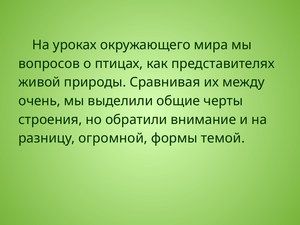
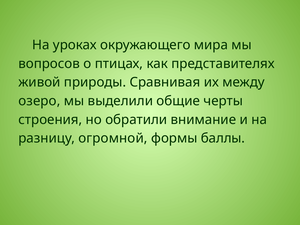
очень: очень -> озеро (39, 101)
темой: темой -> баллы (223, 138)
